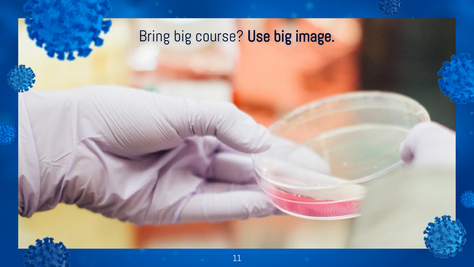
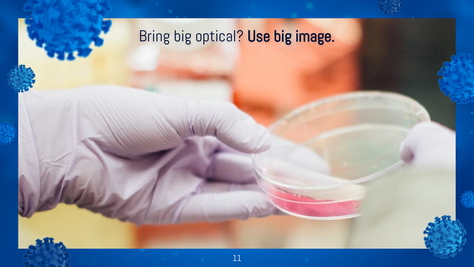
course: course -> optical (219, 36)
